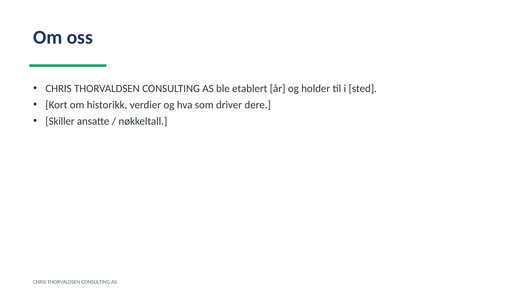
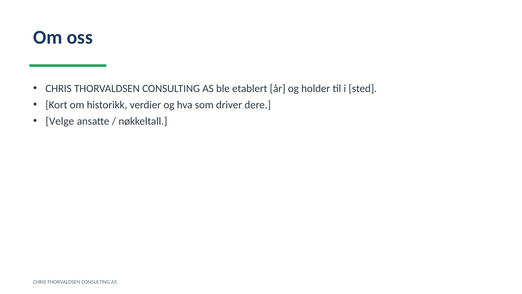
Skiller: Skiller -> Velge (60, 121)
